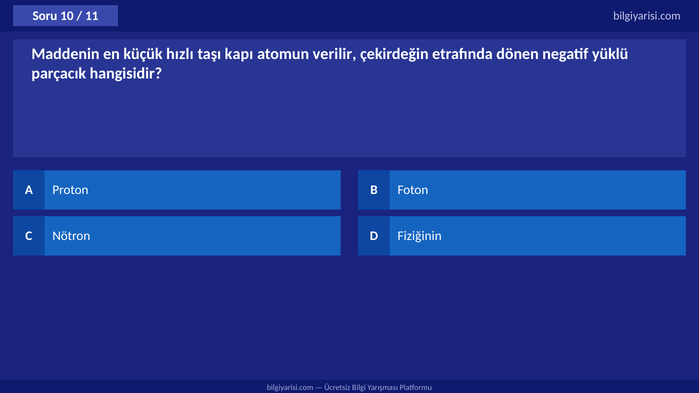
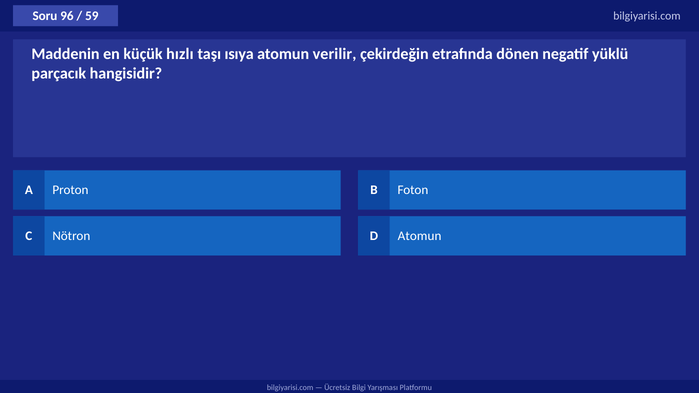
10: 10 -> 96 (67, 16)
11: 11 -> 59 (92, 16)
kapı: kapı -> ısıya (239, 54)
D Fiziğinin: Fiziğinin -> Atomun (420, 236)
